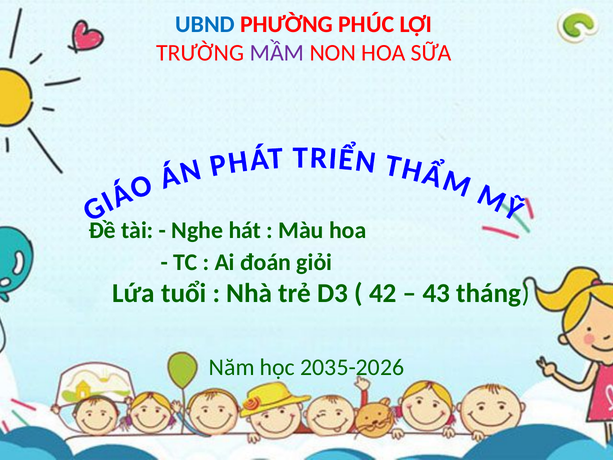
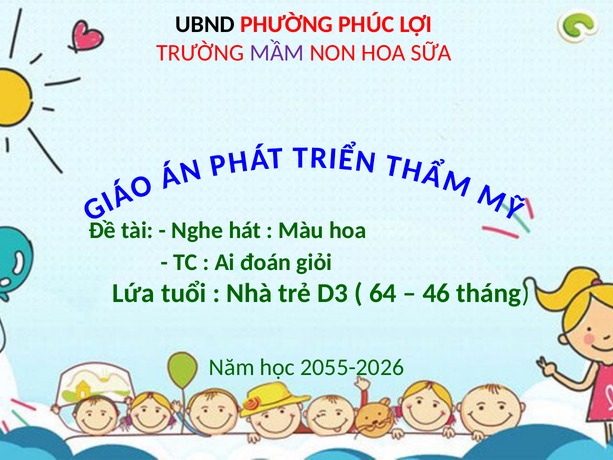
UBND colour: blue -> black (205, 24)
42: 42 -> 64 (383, 293)
43: 43 -> 46 (436, 293)
2035-2026: 2035-2026 -> 2055-2026 (352, 367)
